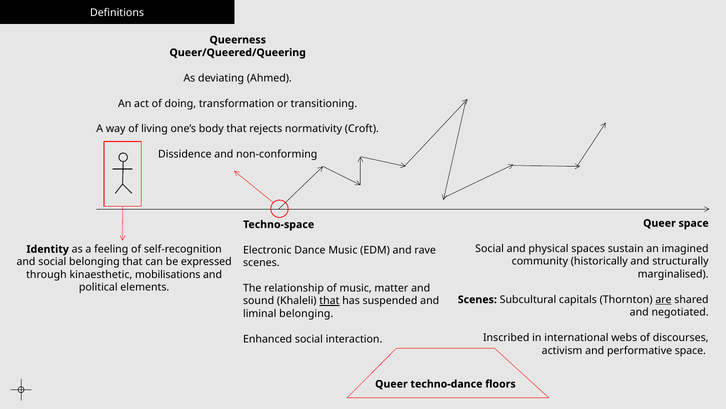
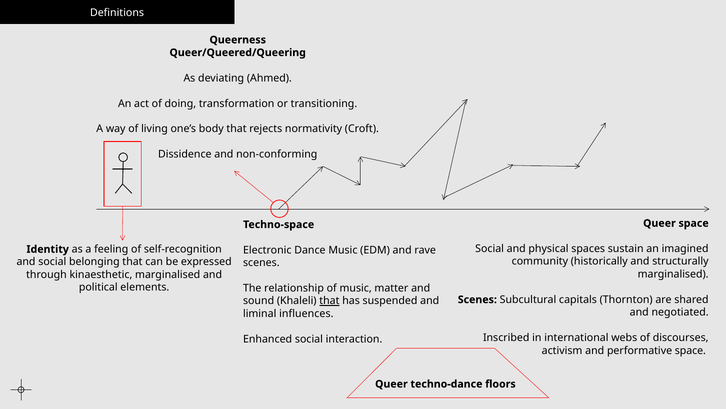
kinaesthetic mobilisations: mobilisations -> marginalised (168, 274)
are underline: present -> none (664, 299)
liminal belonging: belonging -> influences (306, 313)
